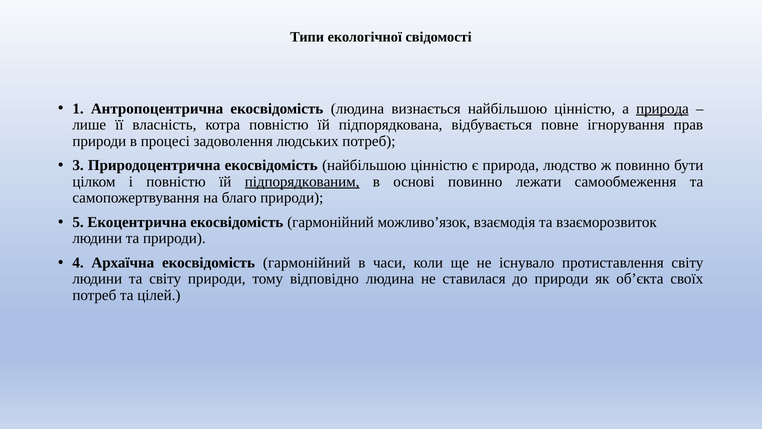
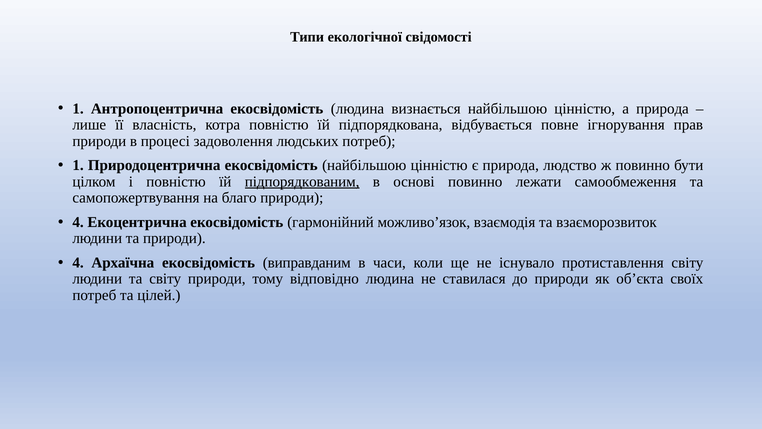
природа underline: present -> none (662, 108)
3: 3 -> 1 (78, 165)
5: 5 -> 4 (78, 222)
Архаїчна екосвідомість гармонійний: гармонійний -> виправданим (307, 262)
